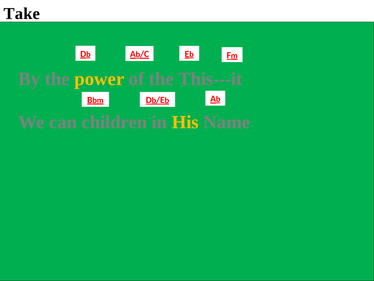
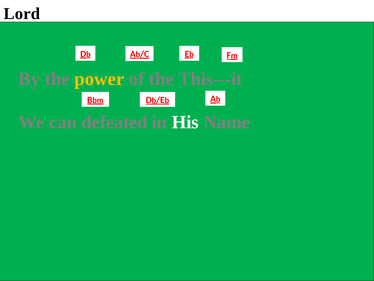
Take: Take -> Lord (22, 14)
children: children -> defeated (115, 122)
His colour: yellow -> white (185, 122)
